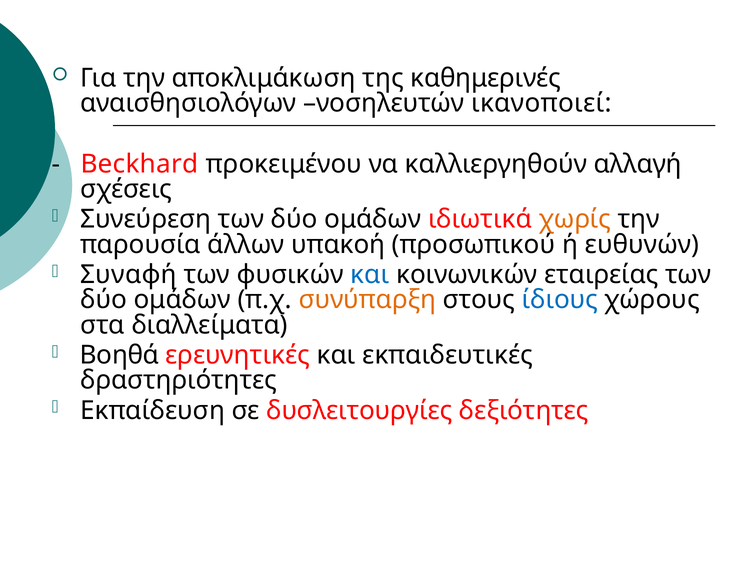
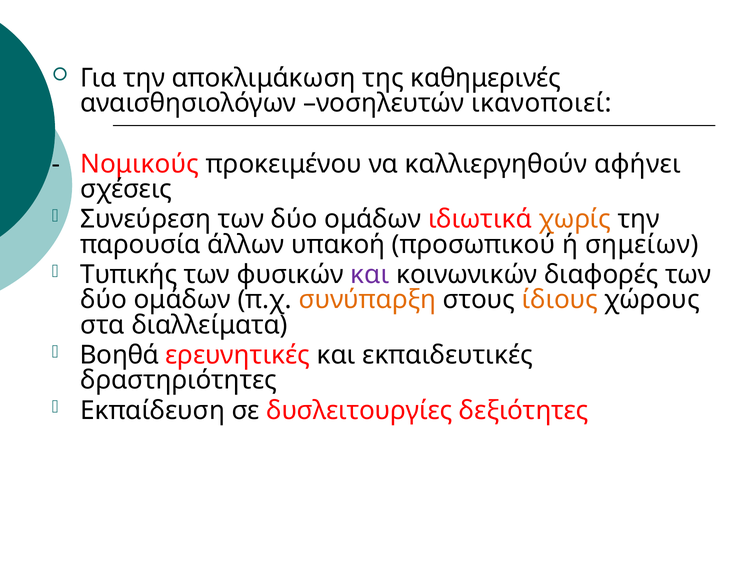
Beckhard: Beckhard -> Νομικούς (140, 164)
αλλαγή: αλλαγή -> αφήνει (638, 164)
ευθυνών: ευθυνών -> σημείων (642, 244)
Συναφή: Συναφή -> Τυπικής (129, 275)
και colour: blue -> purple (370, 275)
εταιρείας: εταιρείας -> διαφορές (601, 275)
ίδιους colour: blue -> orange (560, 300)
